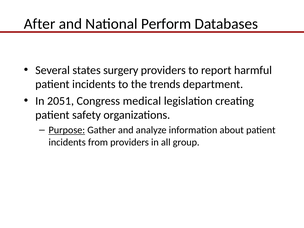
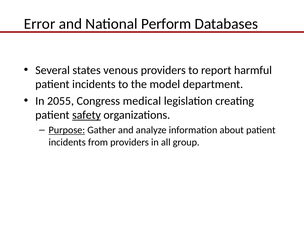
After: After -> Error (40, 24)
surgery: surgery -> venous (121, 70)
trends: trends -> model (165, 84)
2051: 2051 -> 2055 (61, 101)
safety underline: none -> present (87, 115)
